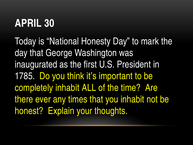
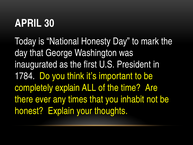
1785: 1785 -> 1784 (25, 76)
completely inhabit: inhabit -> explain (68, 88)
